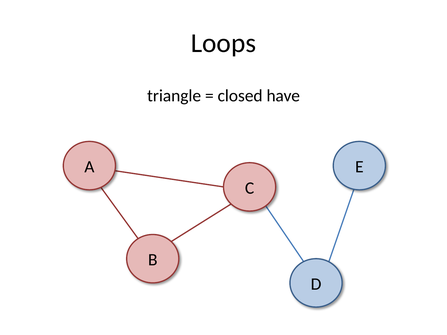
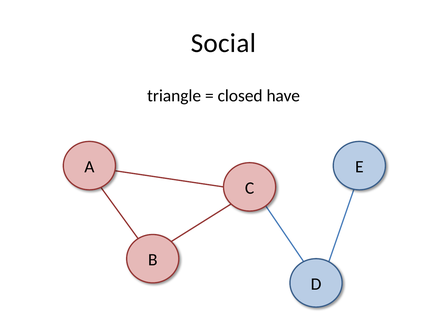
Loops: Loops -> Social (223, 43)
